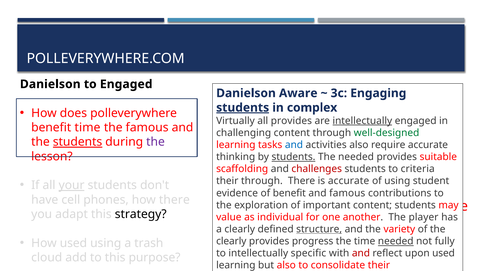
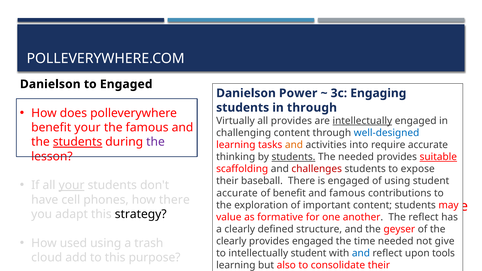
Aware: Aware -> Power (298, 93)
students underline: present -> none (243, 108)
in complex: complex -> through (312, 108)
benefit time: time -> your (88, 128)
well-designed colour: green -> blue (387, 133)
and colour: blue -> orange (294, 145)
activities also: also -> into (359, 145)
suitable underline: none -> present (438, 157)
criteria: criteria -> expose (418, 169)
their through: through -> baseball (262, 181)
is accurate: accurate -> engaged (349, 181)
evidence: evidence -> accurate (237, 193)
individual: individual -> formative (280, 217)
The player: player -> reflect (424, 217)
structure underline: present -> none (319, 229)
variety: variety -> geyser (399, 229)
provides progress: progress -> engaged (313, 241)
needed underline: present -> none (396, 241)
fully: fully -> give (445, 241)
intellectually specific: specific -> student (309, 253)
and colour: red -> blue (361, 253)
upon used: used -> tools (443, 253)
